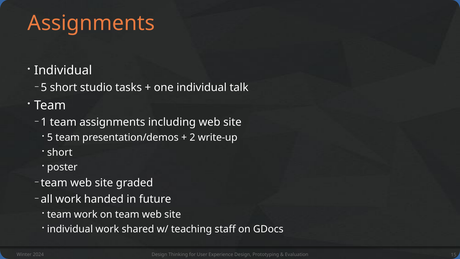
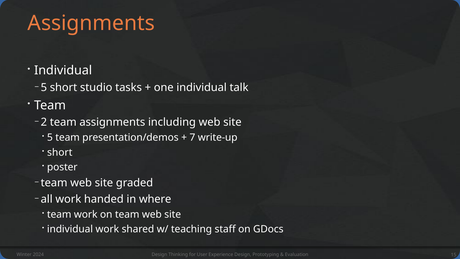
1: 1 -> 2 (44, 122)
2: 2 -> 7 (192, 137)
future: future -> where (155, 199)
